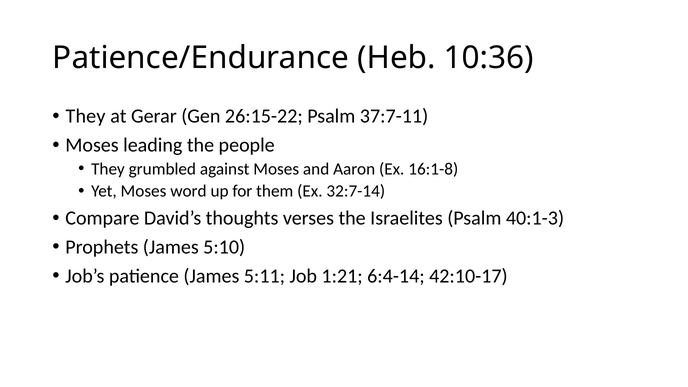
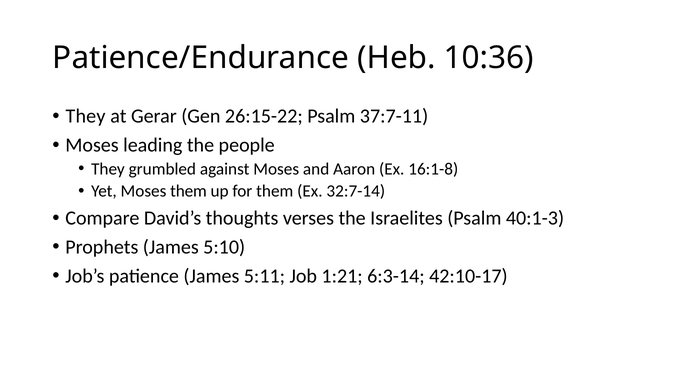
Moses word: word -> them (189, 191)
6:4-14: 6:4-14 -> 6:3-14 (396, 276)
